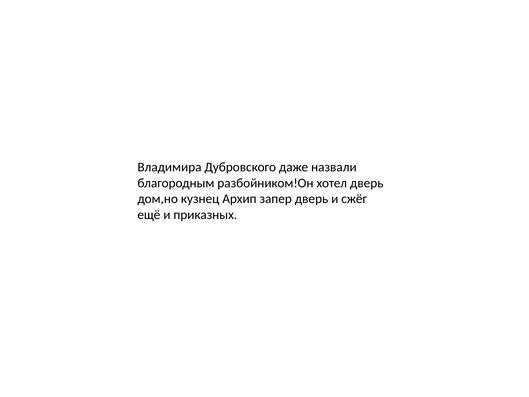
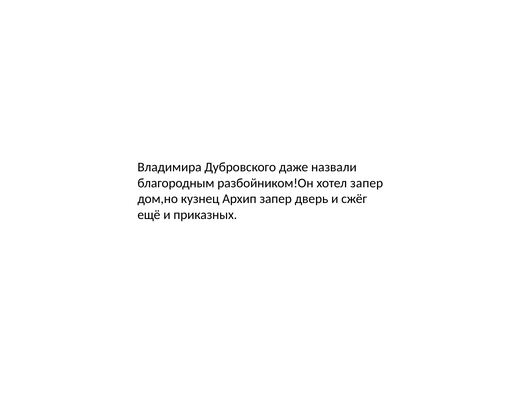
хотел дверь: дверь -> запер (367, 183)
